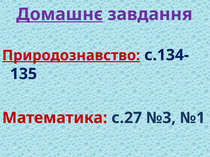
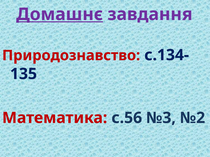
Природознавство underline: present -> none (71, 56)
с.27: с.27 -> с.56 (127, 118)
№1: №1 -> №2 (193, 118)
